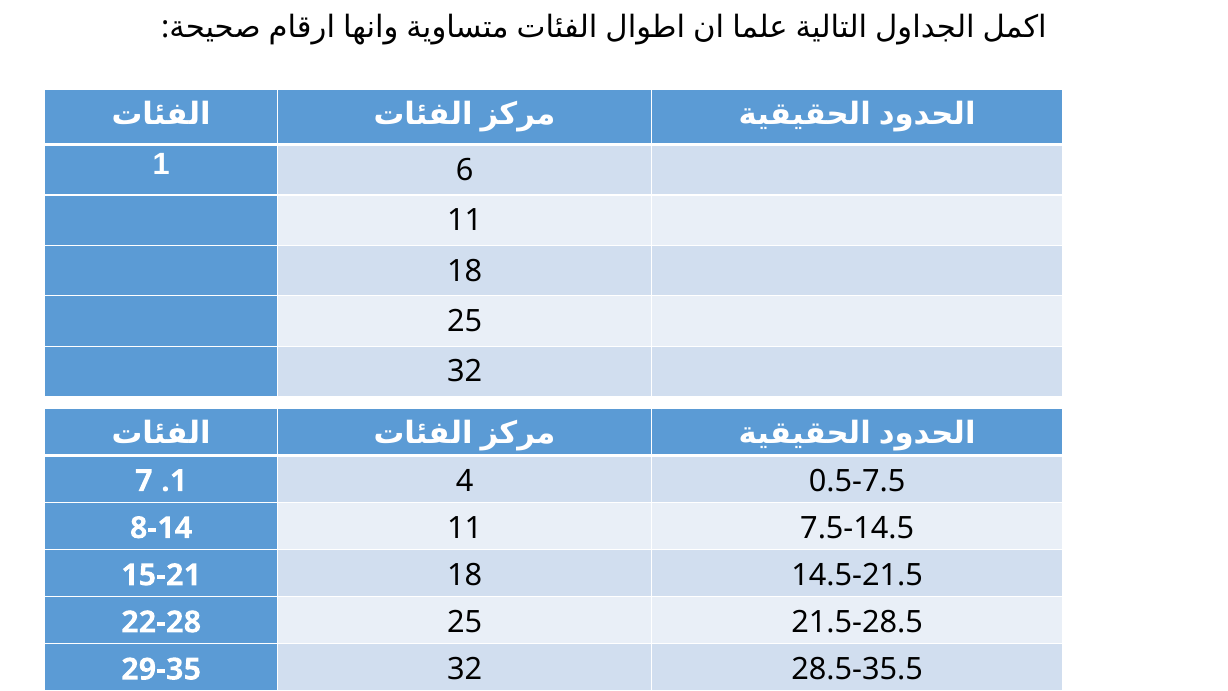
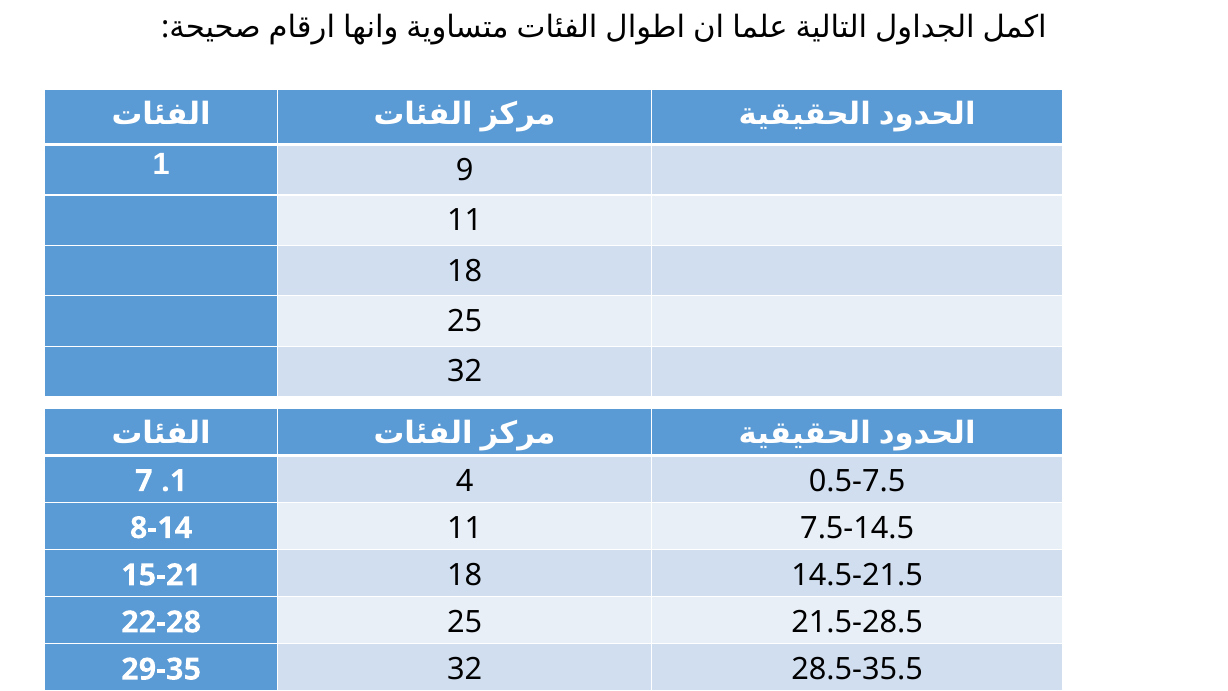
6: 6 -> 9 (465, 170)
